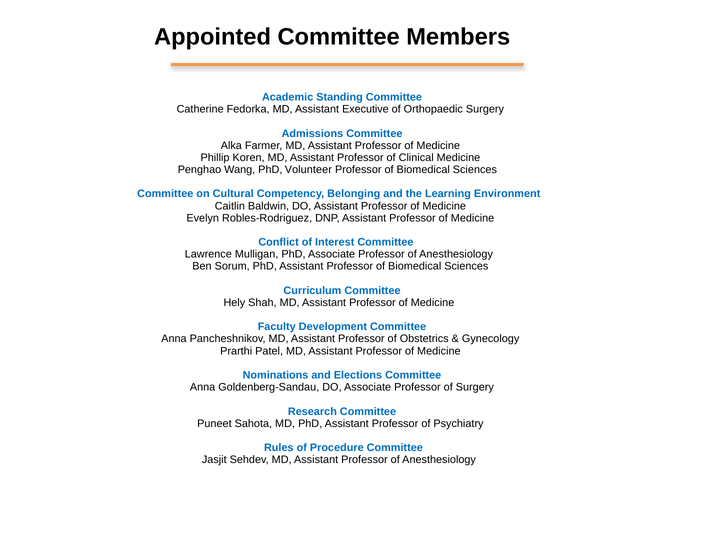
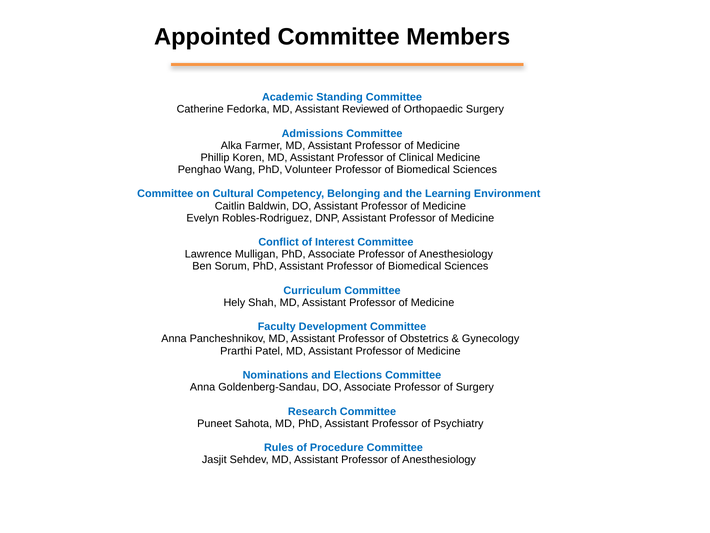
Executive: Executive -> Reviewed (365, 109)
